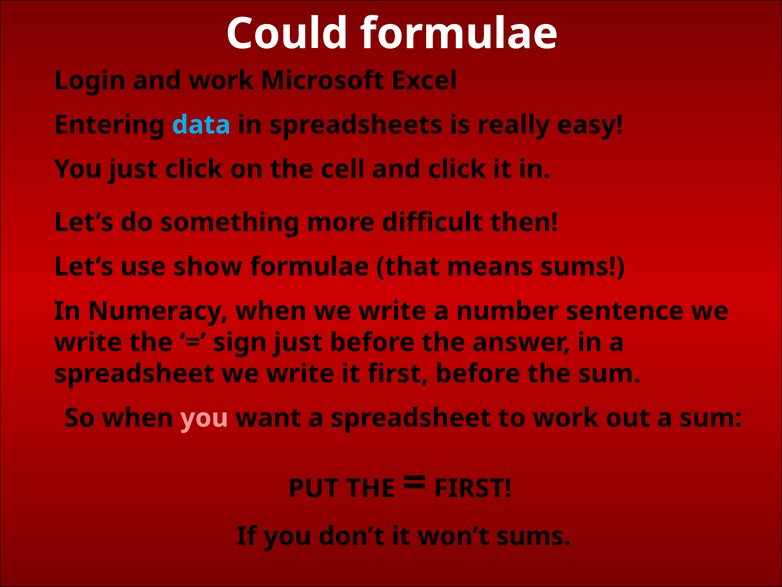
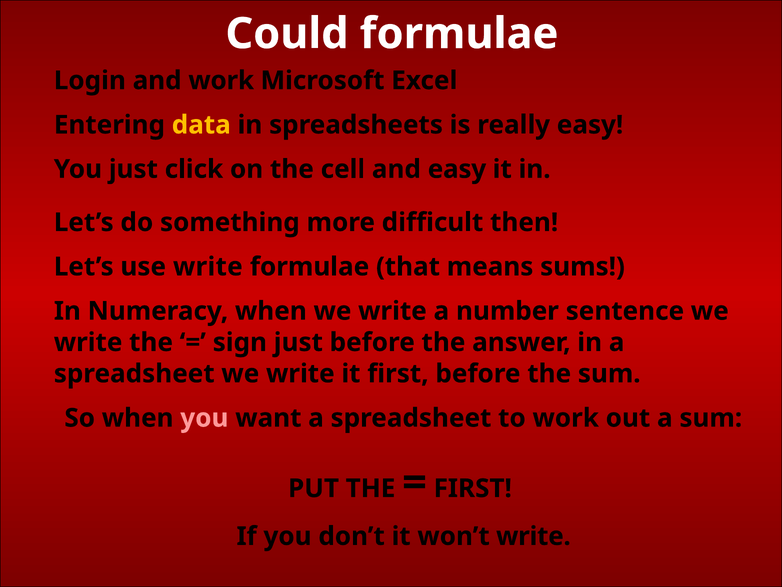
data colour: light blue -> yellow (201, 125)
and click: click -> easy (457, 169)
use show: show -> write (208, 267)
won’t sums: sums -> write (533, 536)
